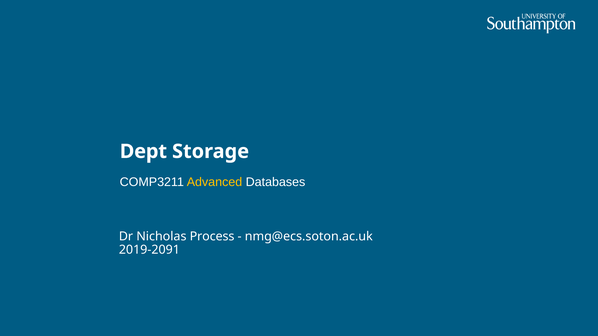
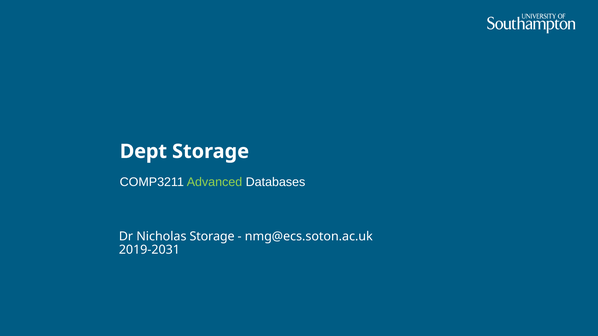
Advanced colour: yellow -> light green (214, 182)
Nicholas Process: Process -> Storage (212, 237)
2019-2091: 2019-2091 -> 2019-2031 (149, 250)
